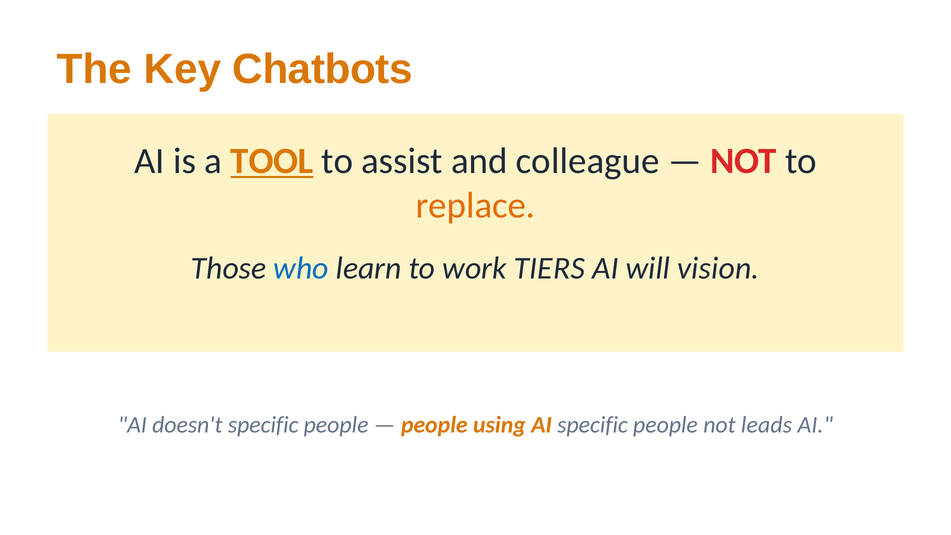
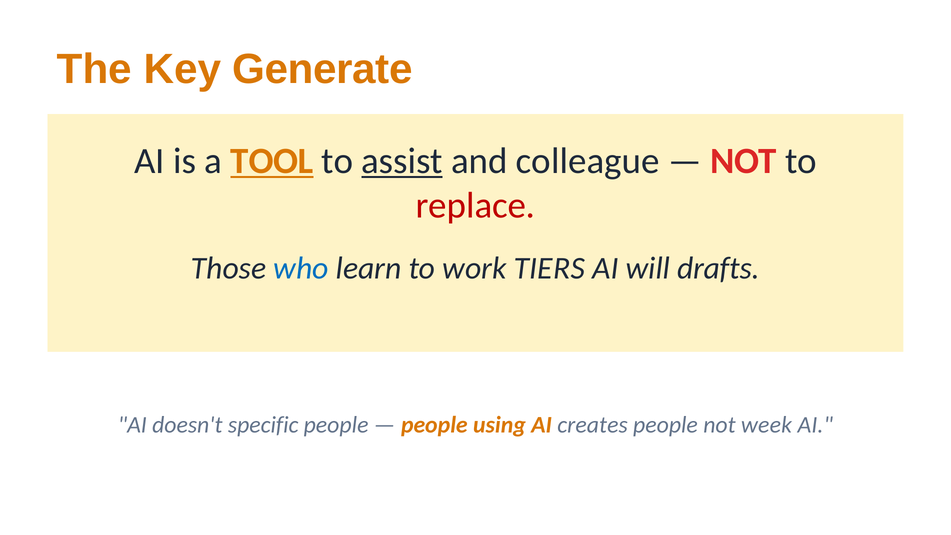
Chatbots: Chatbots -> Generate (323, 69)
assist underline: none -> present (402, 161)
replace colour: orange -> red (475, 205)
vision: vision -> drafts (719, 268)
AI specific: specific -> creates (593, 425)
leads: leads -> week (766, 425)
